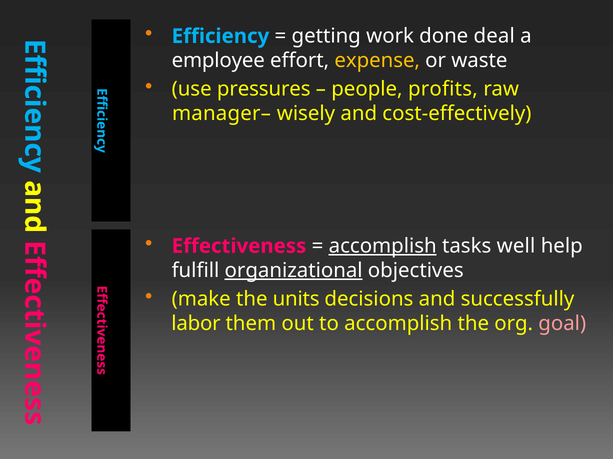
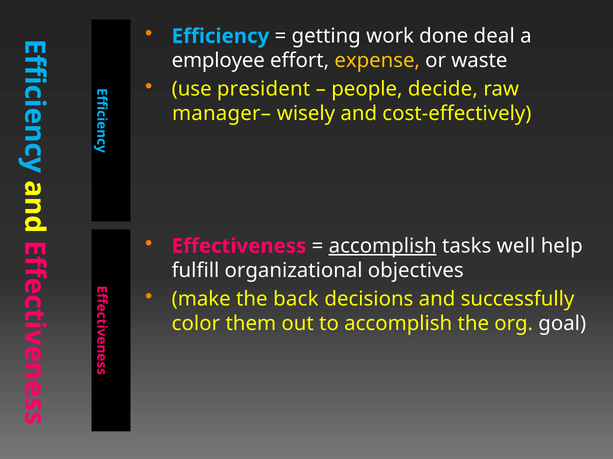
pressures: pressures -> president (264, 89)
profits: profits -> decide (443, 89)
organizational underline: present -> none (294, 271)
units: units -> back (296, 300)
labor: labor -> color (196, 324)
goal colour: pink -> white (562, 324)
